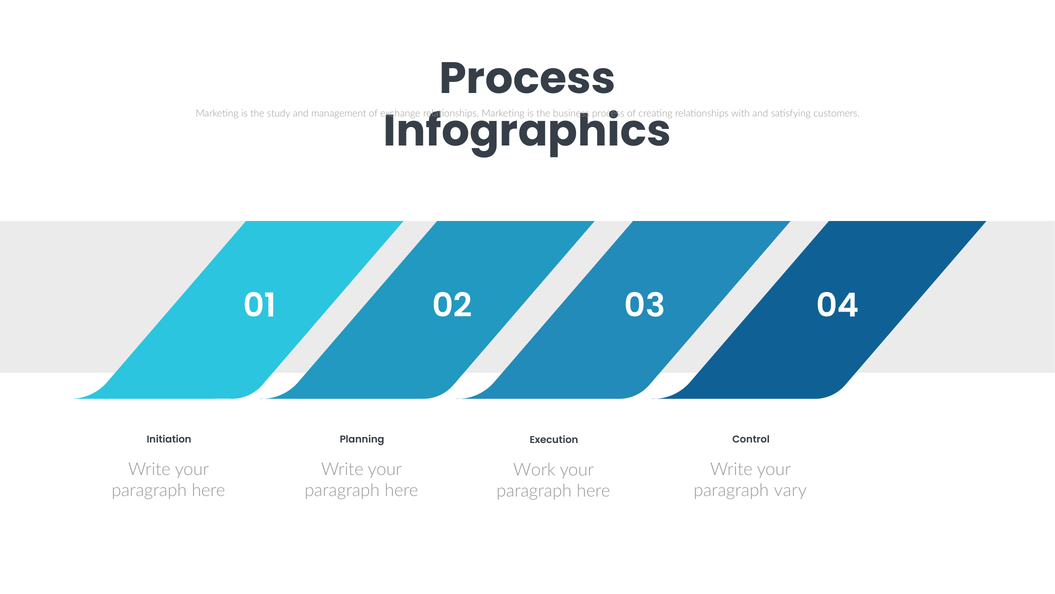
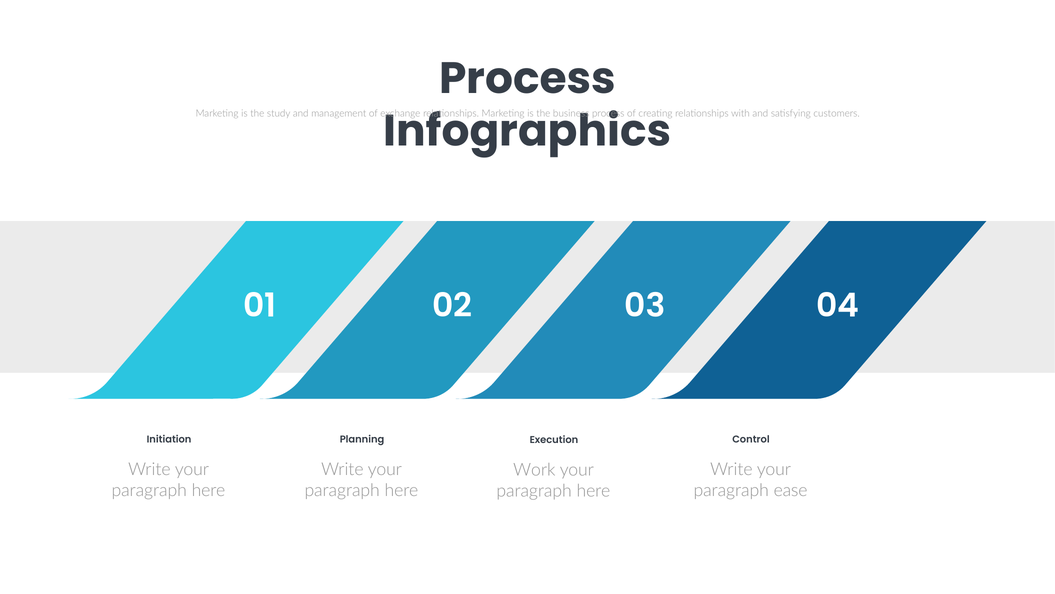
vary: vary -> ease (791, 490)
